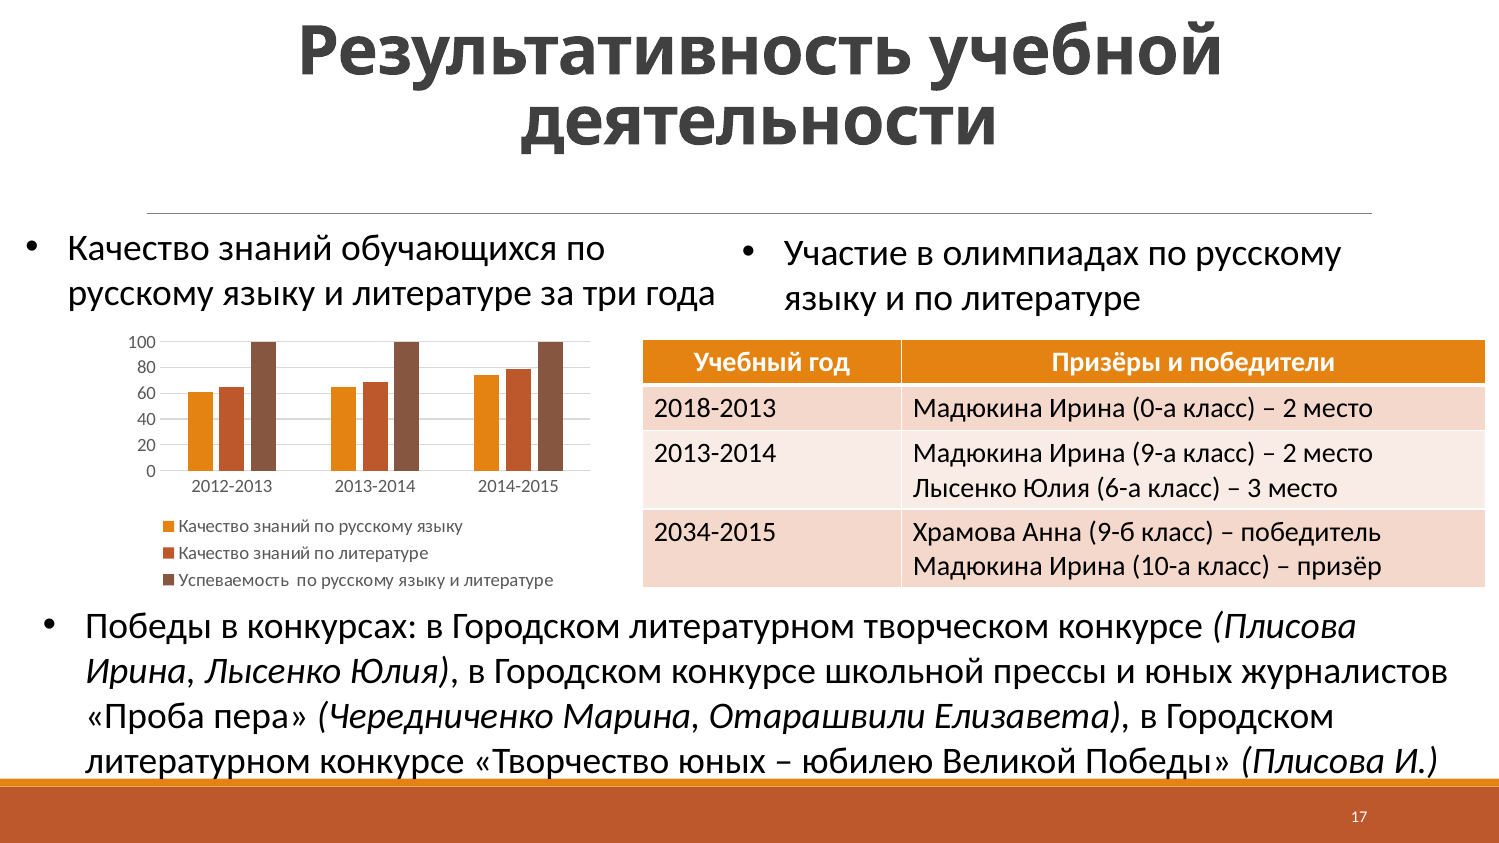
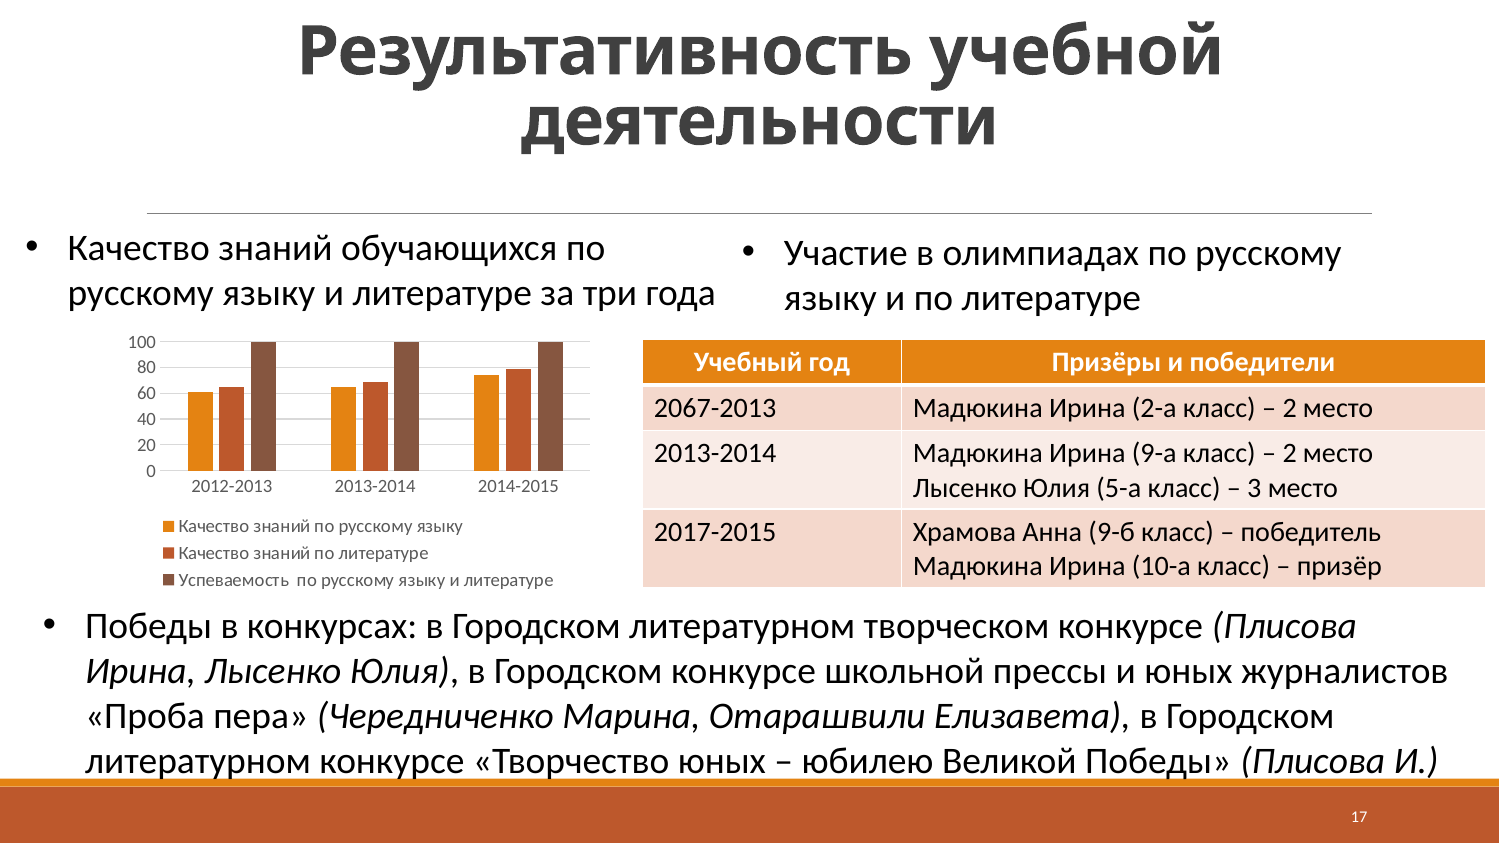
2018-2013: 2018-2013 -> 2067-2013 (715, 408)
0-а: 0-а -> 2-а (1154, 408)
6-а: 6-а -> 5-а (1119, 488)
2034-2015: 2034-2015 -> 2017-2015 (715, 532)
